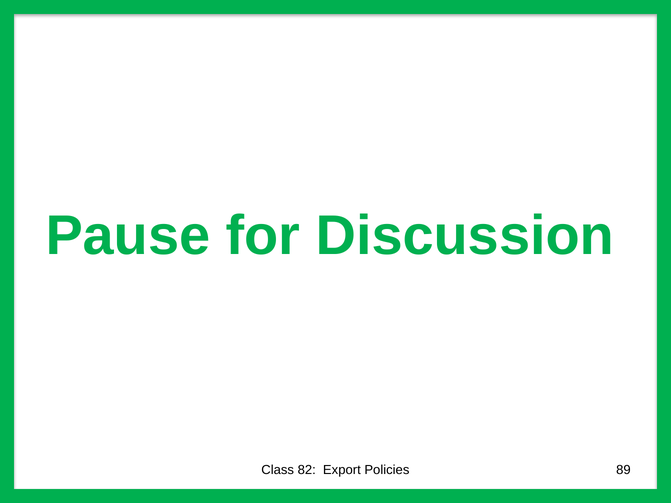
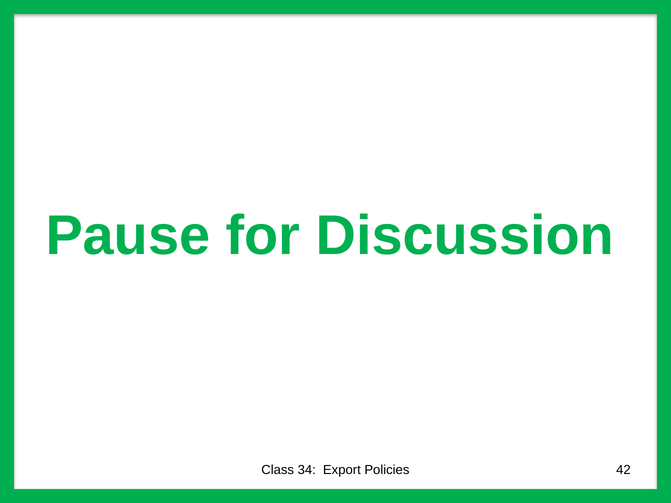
82: 82 -> 34 (307, 470)
89: 89 -> 42 (623, 470)
